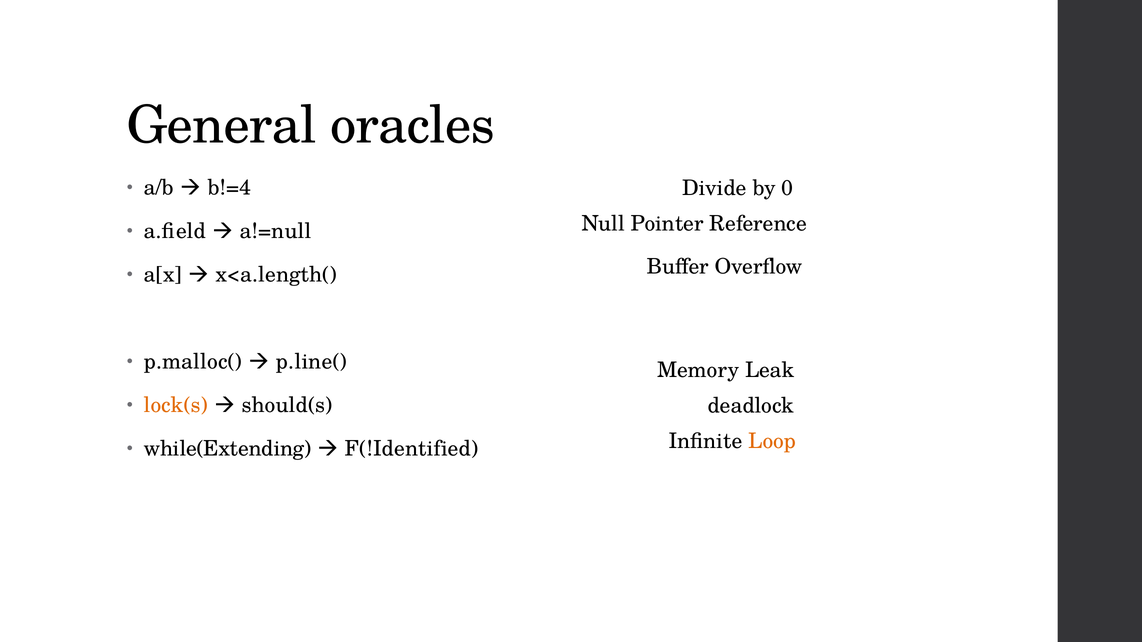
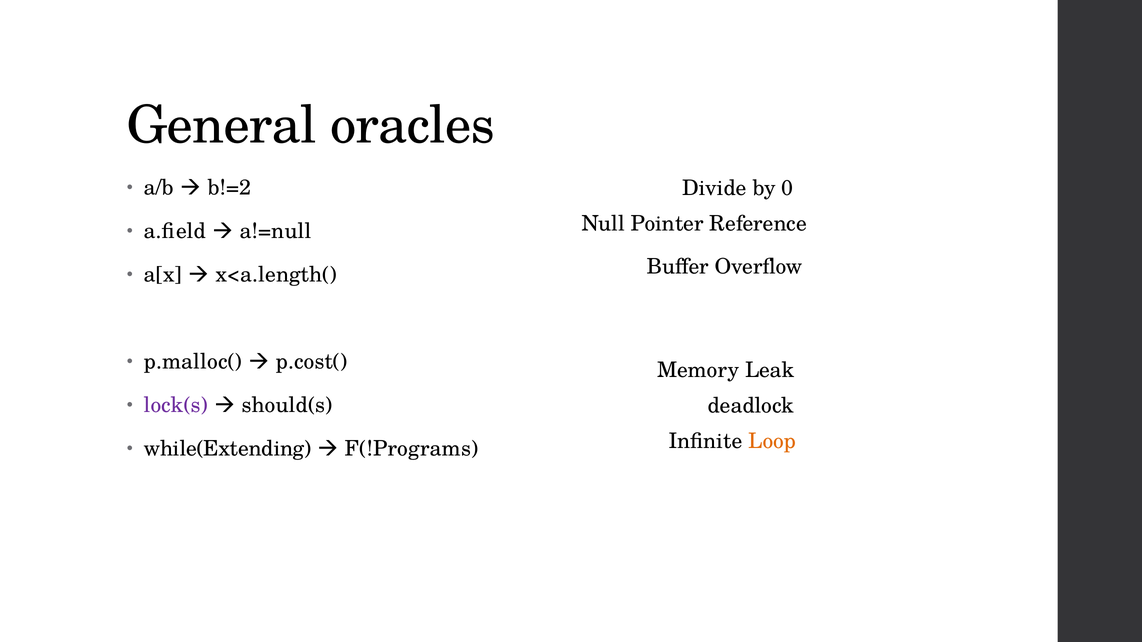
b!=4: b!=4 -> b!=2 (229, 188)
p.line(: p.line( -> p.cost( (312, 362)
lock(s colour: orange -> purple (176, 405)
F(!Identified: F(!Identified -> F(!Programs (412, 449)
